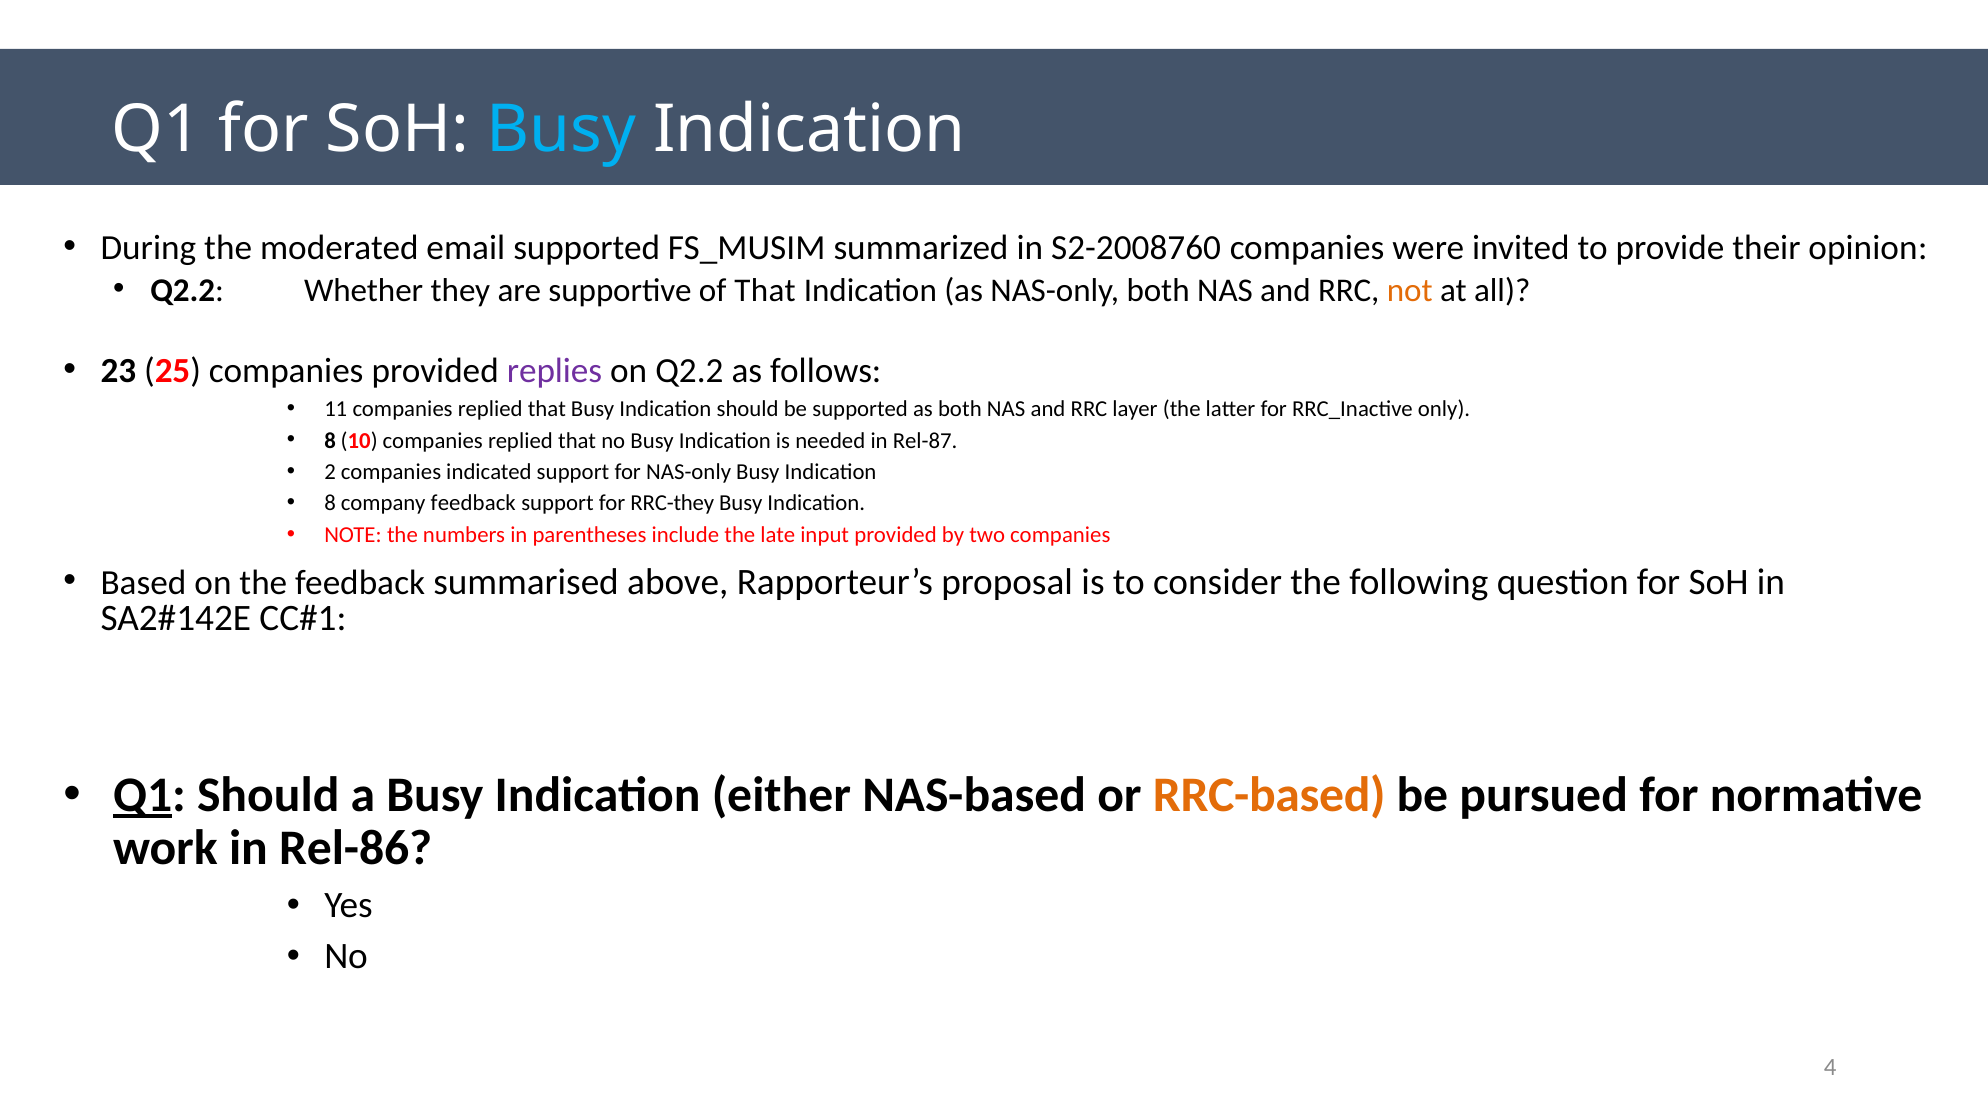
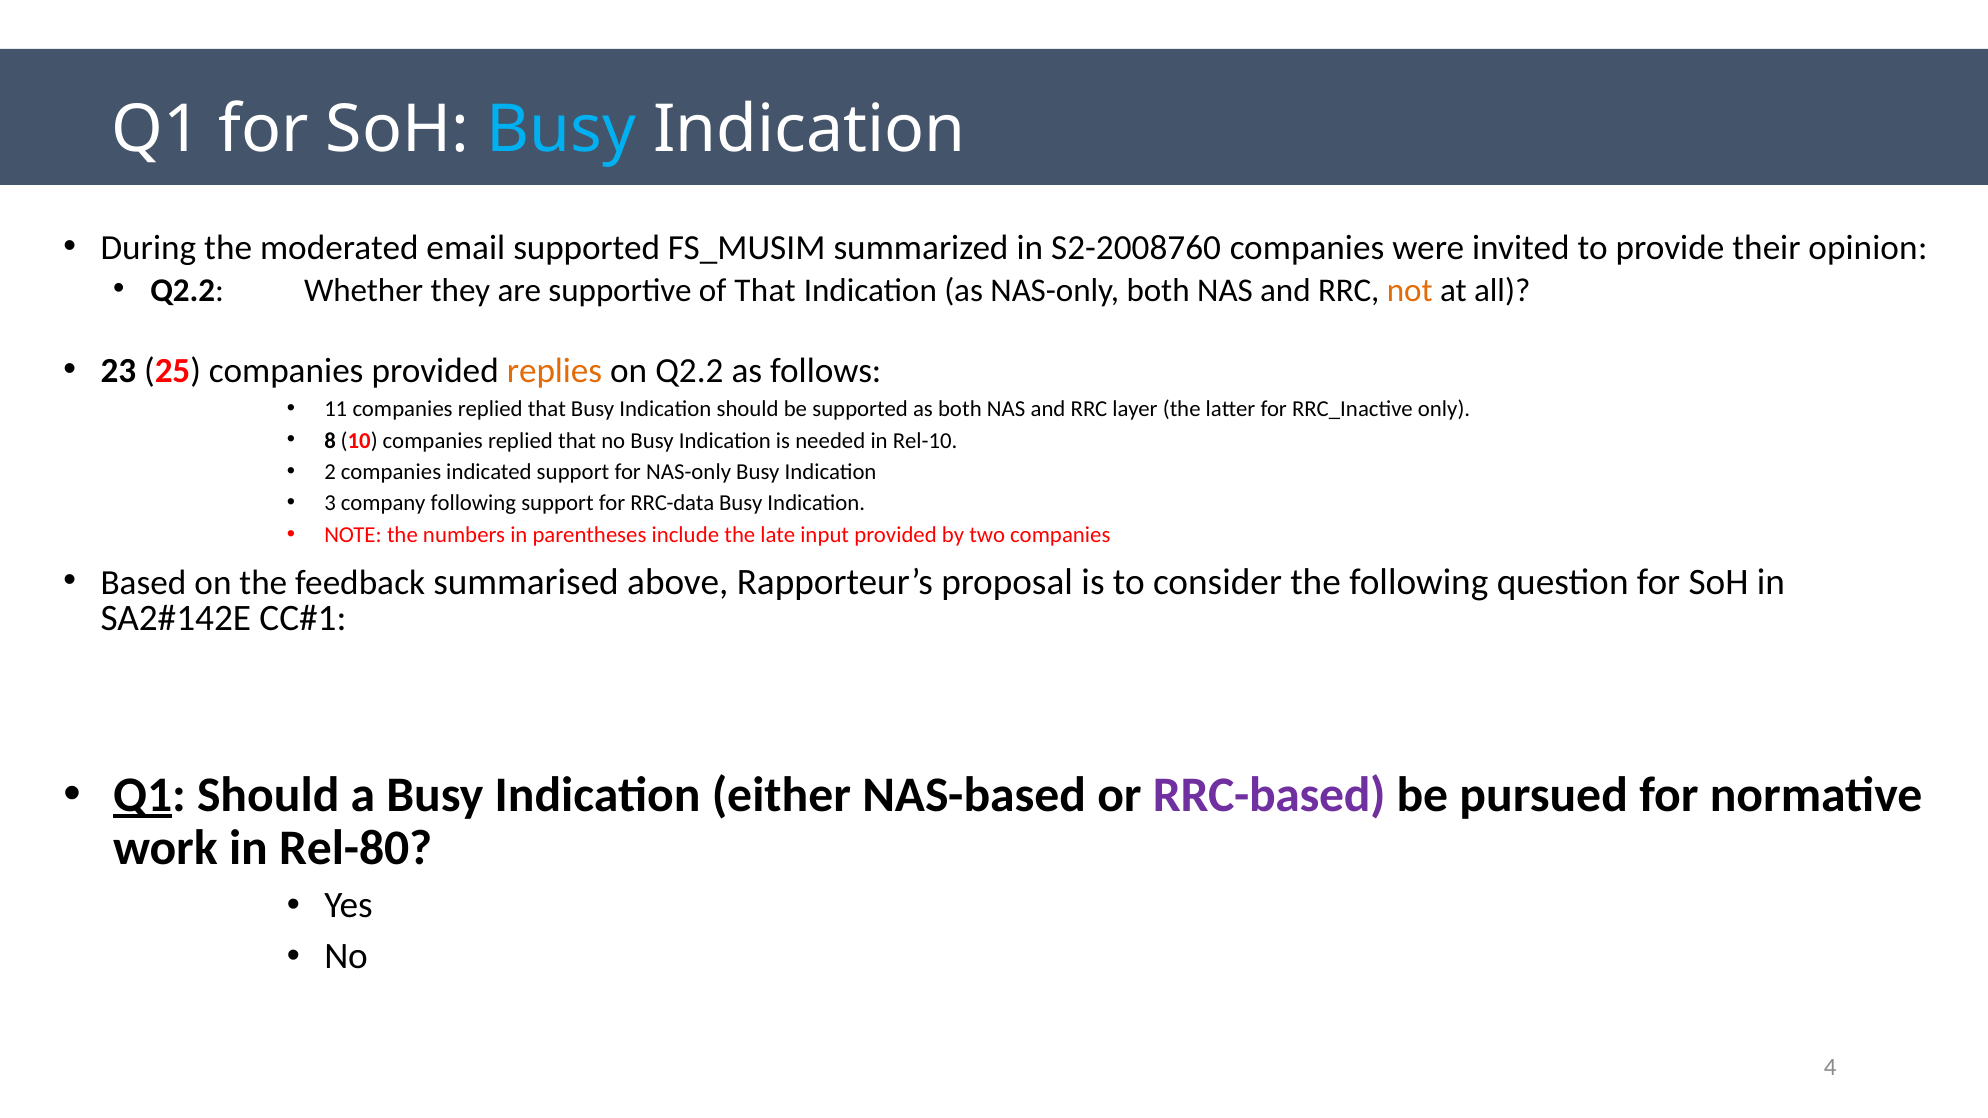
replies colour: purple -> orange (555, 371)
Rel-87: Rel-87 -> Rel-10 (925, 441)
8: 8 -> 3 (330, 503)
company feedback: feedback -> following (473, 503)
RRC-they: RRC-they -> RRC-data (672, 503)
RRC-based colour: orange -> purple (1269, 795)
Rel-86: Rel-86 -> Rel-80 (356, 849)
